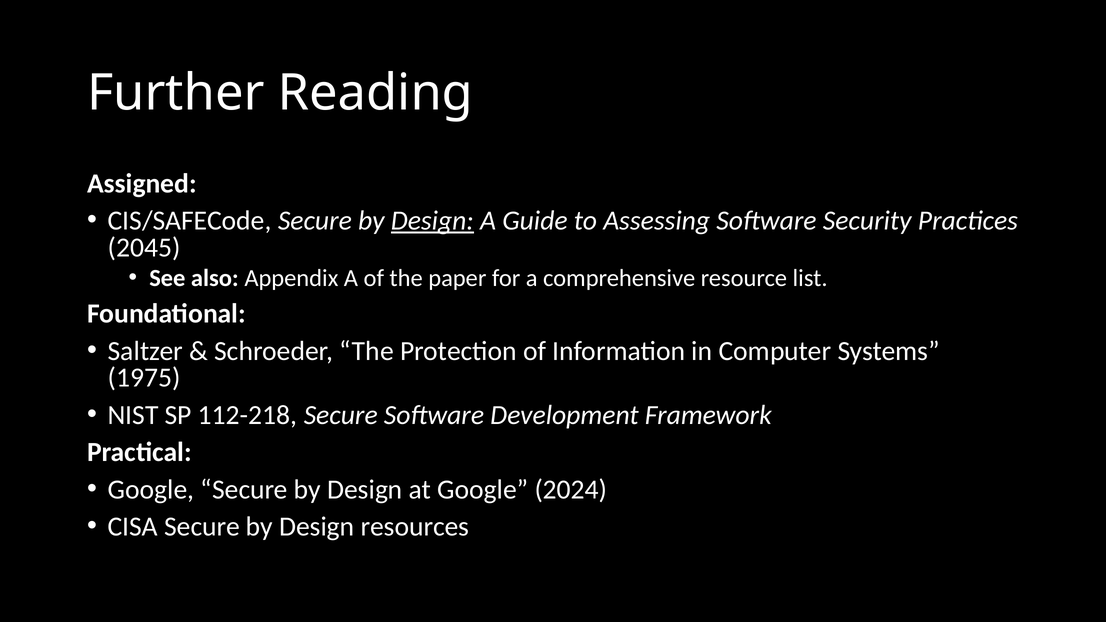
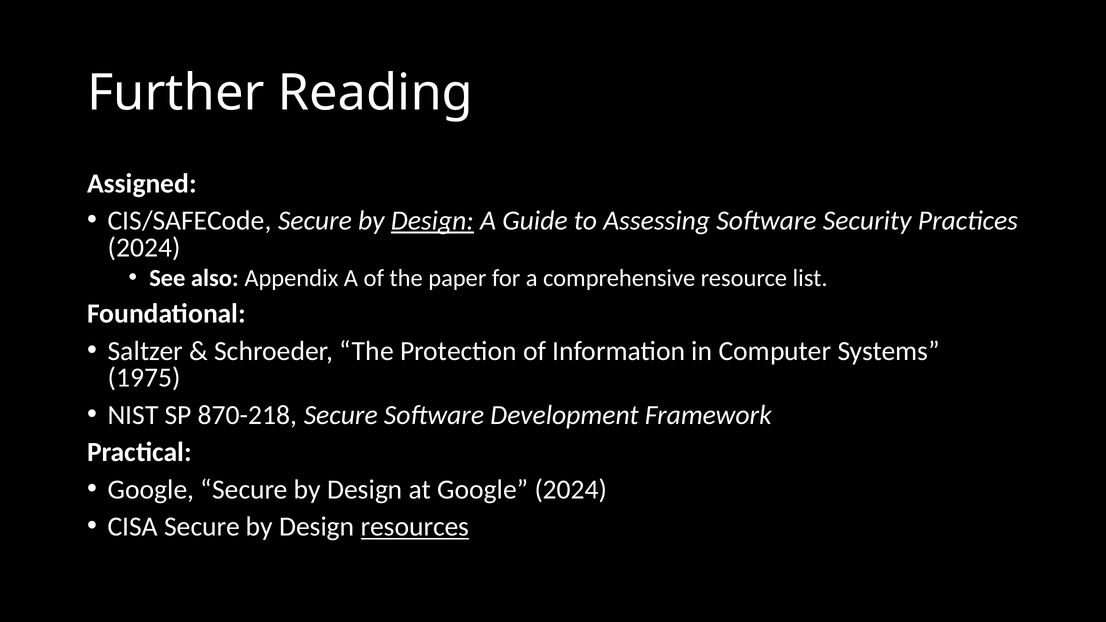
2045: 2045 -> 2024 (144, 248)
112-218: 112-218 -> 870-218 (248, 415)
resources underline: none -> present (415, 527)
